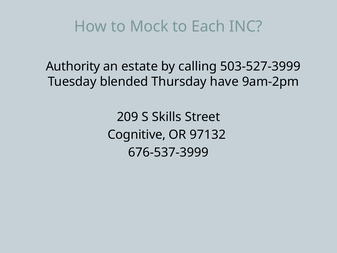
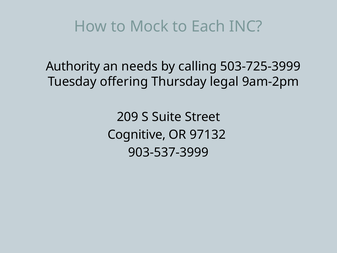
estate: estate -> needs (140, 66)
503-527-3999: 503-527-3999 -> 503-725-3999 (260, 66)
blended: blended -> offering (124, 81)
have: have -> legal (224, 81)
Skills: Skills -> Suite (167, 117)
676-537-3999: 676-537-3999 -> 903-537-3999 (168, 152)
